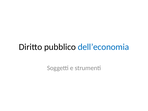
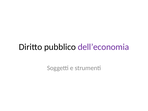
dell’economia colour: blue -> purple (103, 47)
